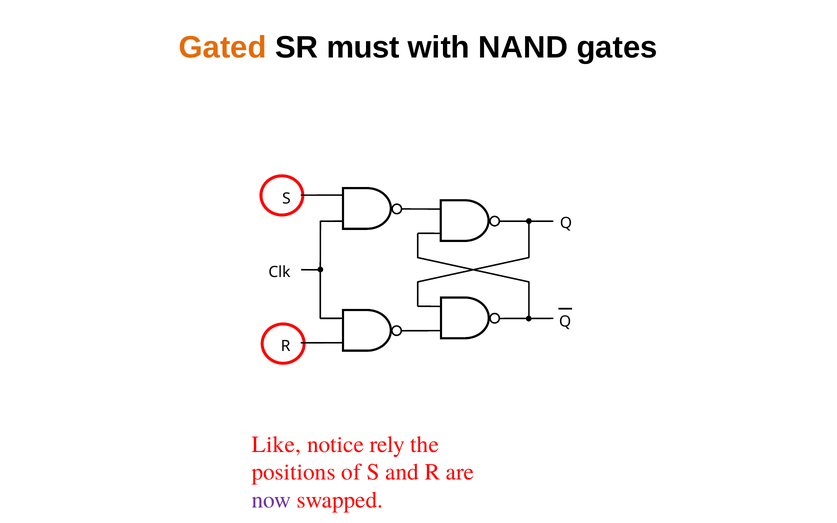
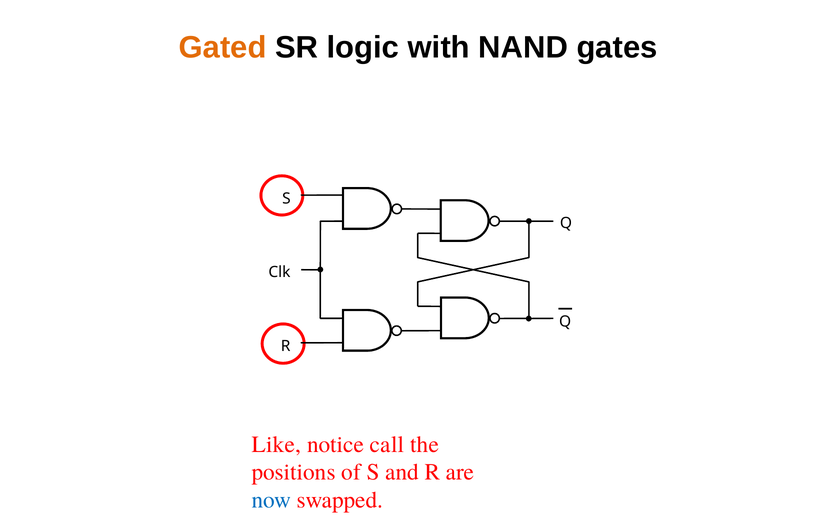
must: must -> logic (363, 47)
rely: rely -> call (387, 445)
now colour: purple -> blue (271, 500)
